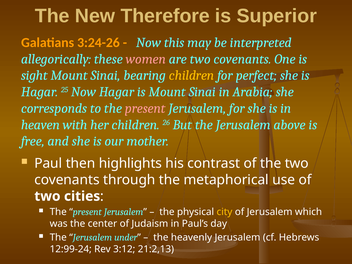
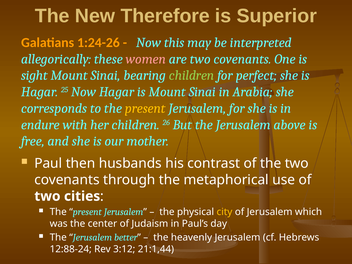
3:24-26: 3:24-26 -> 1:24-26 (98, 43)
children colour: yellow -> light green (192, 75)
present colour: pink -> yellow (145, 108)
heaven: heaven -> endure (40, 125)
highlights: highlights -> husbands (130, 163)
under: under -> better (126, 237)
12:99-24: 12:99-24 -> 12:88-24 (71, 249)
21:2,13: 21:2,13 -> 21:1,44 (156, 249)
